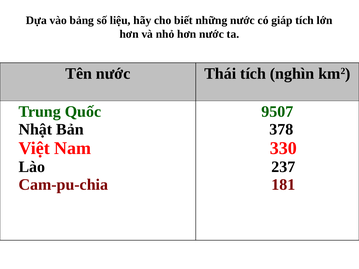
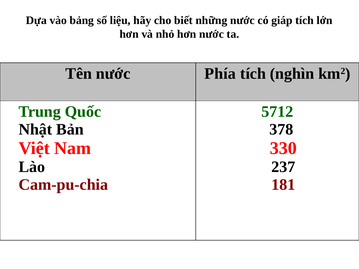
Thái: Thái -> Phía (220, 74)
9507: 9507 -> 5712 (277, 112)
